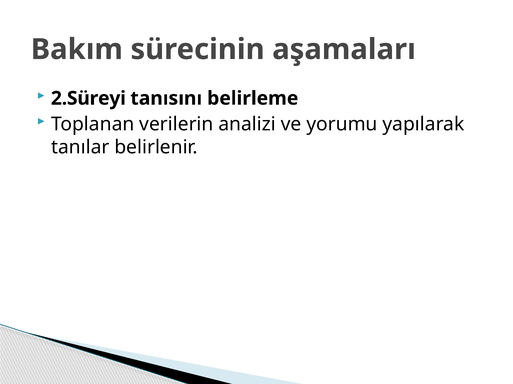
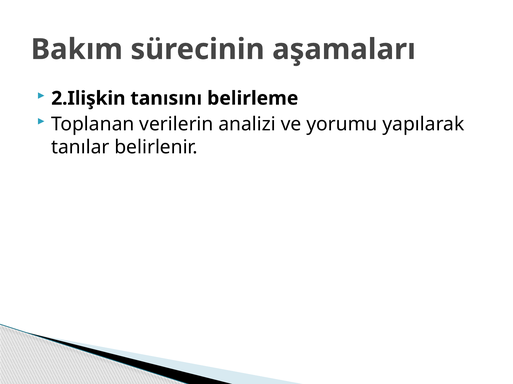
2.Süreyi: 2.Süreyi -> 2.Ilişkin (88, 99)
